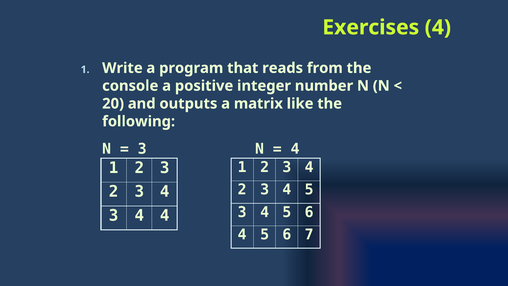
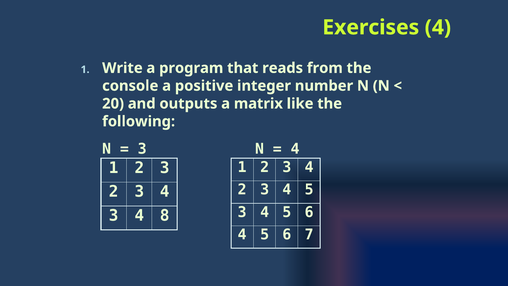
4 4: 4 -> 8 (165, 215)
